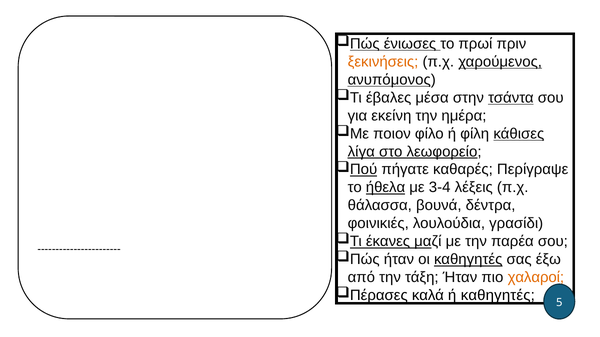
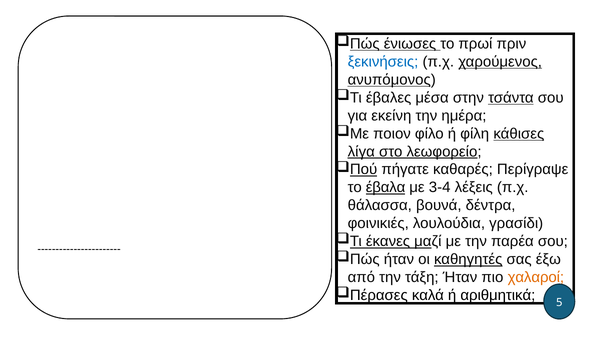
ξεκινήσεις colour: orange -> blue (383, 62)
ήθελα: ήθελα -> έβαλα (386, 188)
ή καθηγητές: καθηγητές -> αριθμητικά (498, 296)
